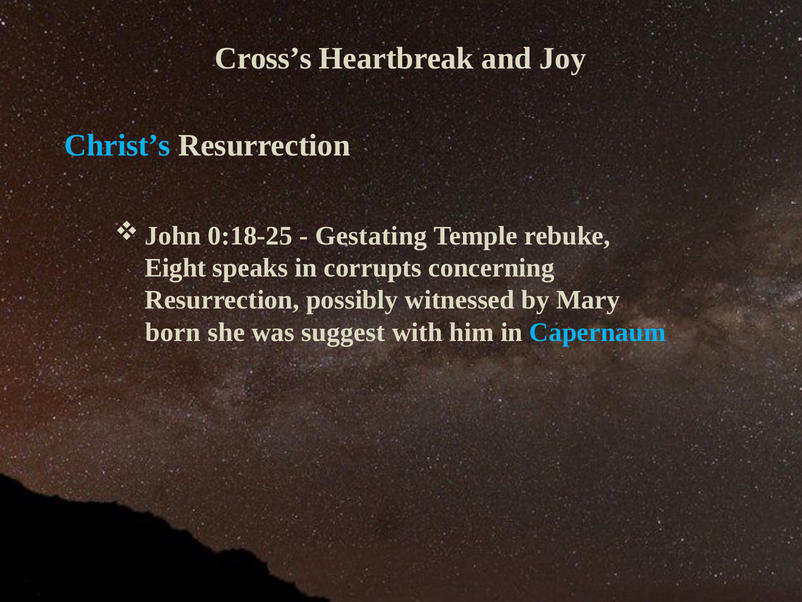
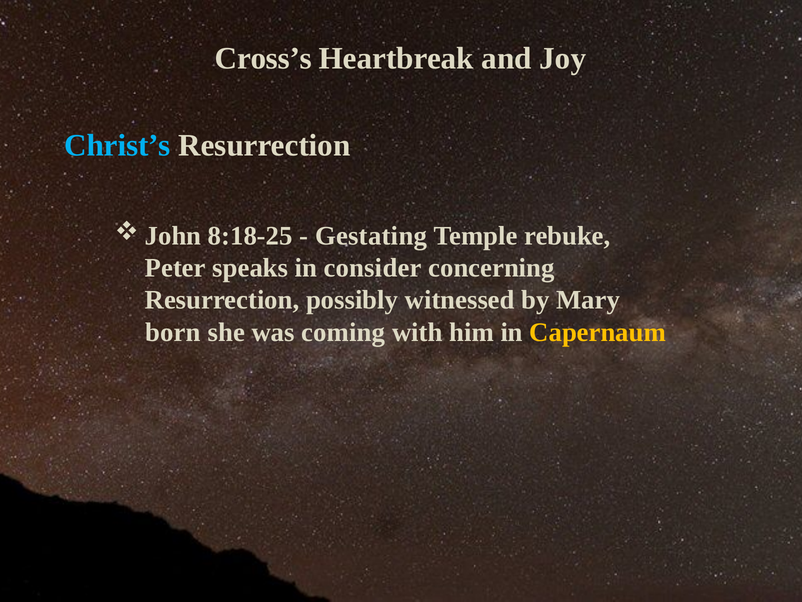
0:18-25: 0:18-25 -> 8:18-25 (250, 236)
Eight: Eight -> Peter (175, 268)
corrupts: corrupts -> consider (373, 268)
suggest: suggest -> coming (343, 332)
Capernaum colour: light blue -> yellow (598, 332)
